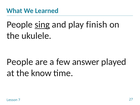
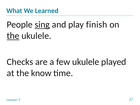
the underline: none -> present (13, 36)
People: People -> Checks (20, 62)
few answer: answer -> ukulele (86, 62)
